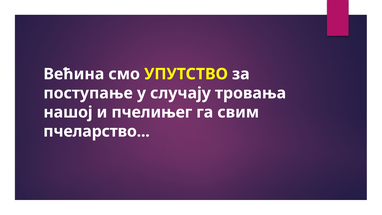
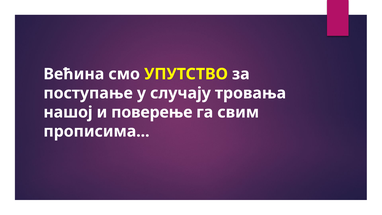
пчелињег: пчелињег -> поверење (152, 112)
пчеларство: пчеларство -> прописима (96, 131)
